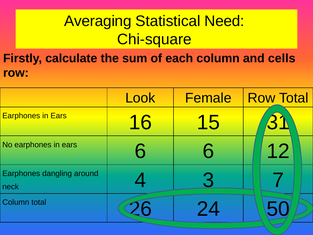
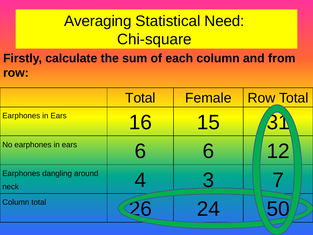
cells: cells -> from (282, 58)
Look: Look -> Total (140, 98)
